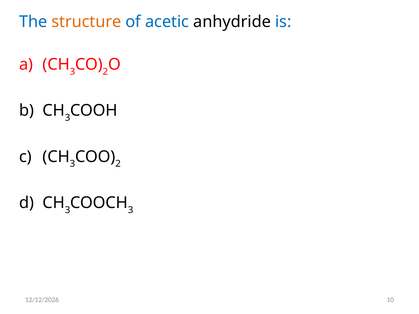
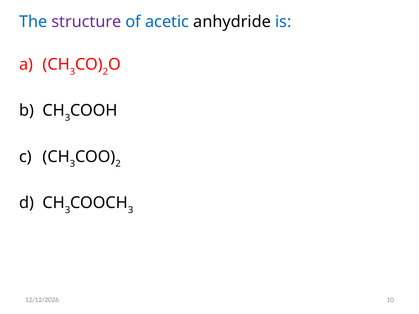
structure colour: orange -> purple (86, 22)
